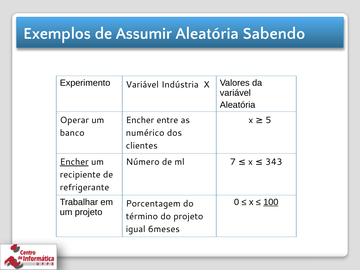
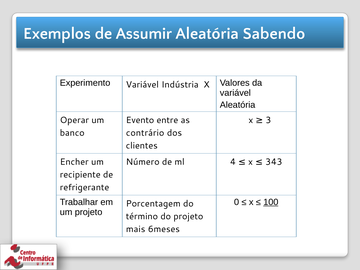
Encher: Encher -> Evento (140, 120)
5: 5 -> 3 (268, 120)
numérico: numérico -> contrário (145, 133)
Encher underline: present -> none (74, 162)
7: 7 -> 4 (233, 162)
igual: igual -> mais (136, 229)
